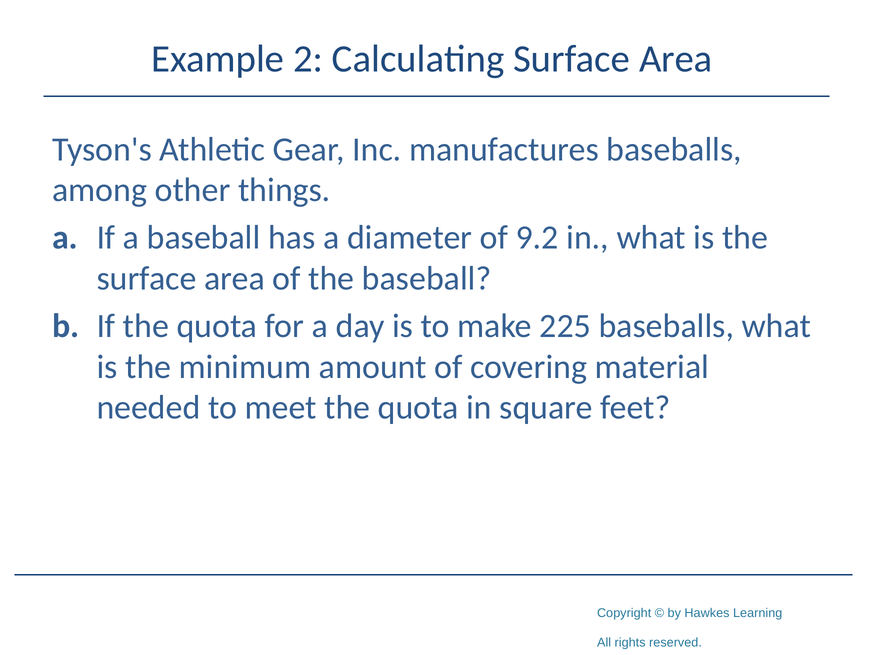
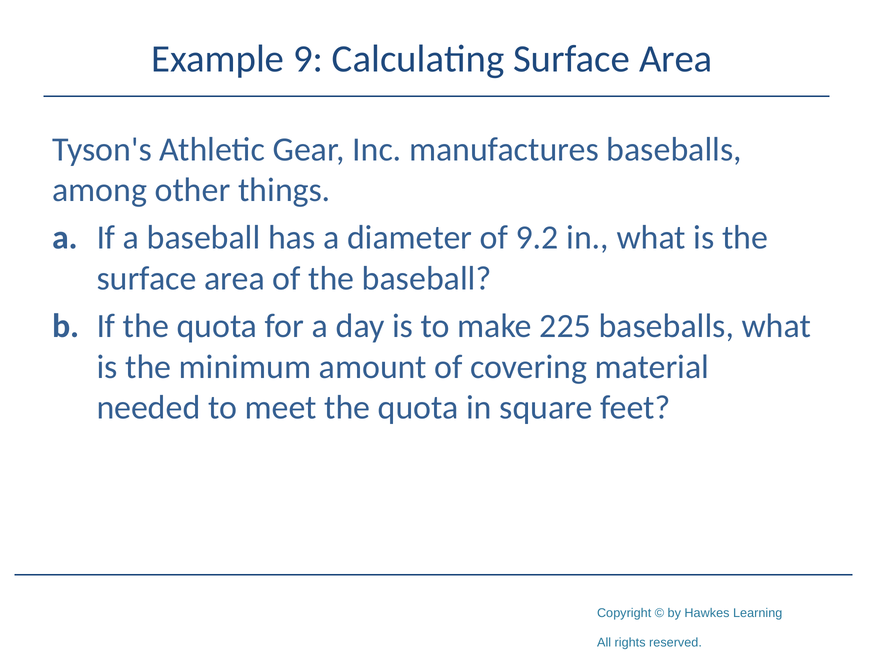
2: 2 -> 9 (308, 59)
